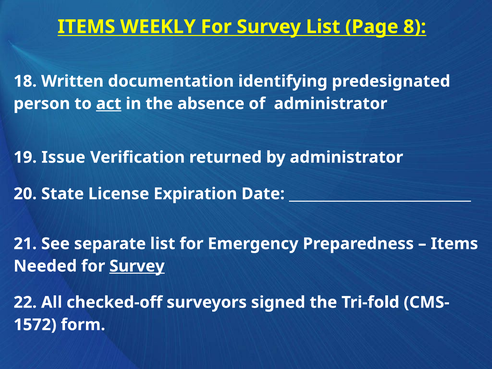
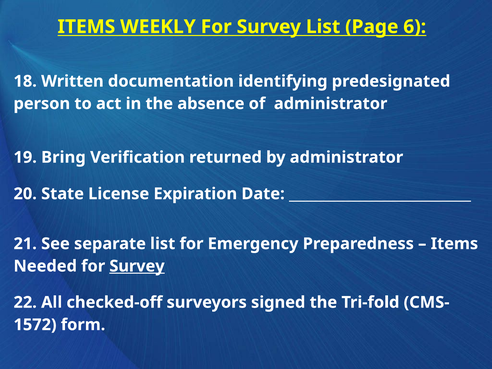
8: 8 -> 6 (415, 27)
act underline: present -> none (109, 104)
Issue: Issue -> Bring (63, 157)
